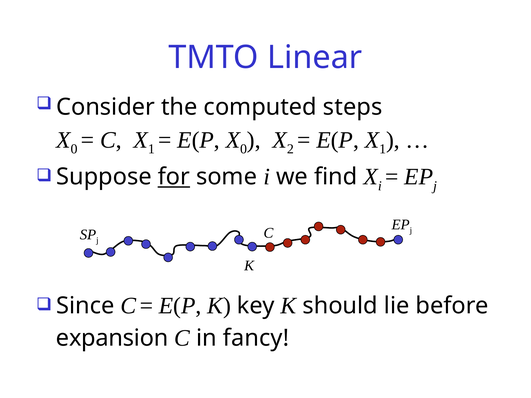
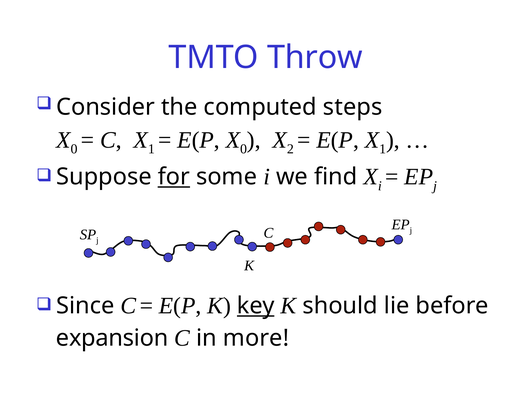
Linear: Linear -> Throw (315, 58)
key underline: none -> present (256, 306)
fancy: fancy -> more (256, 338)
